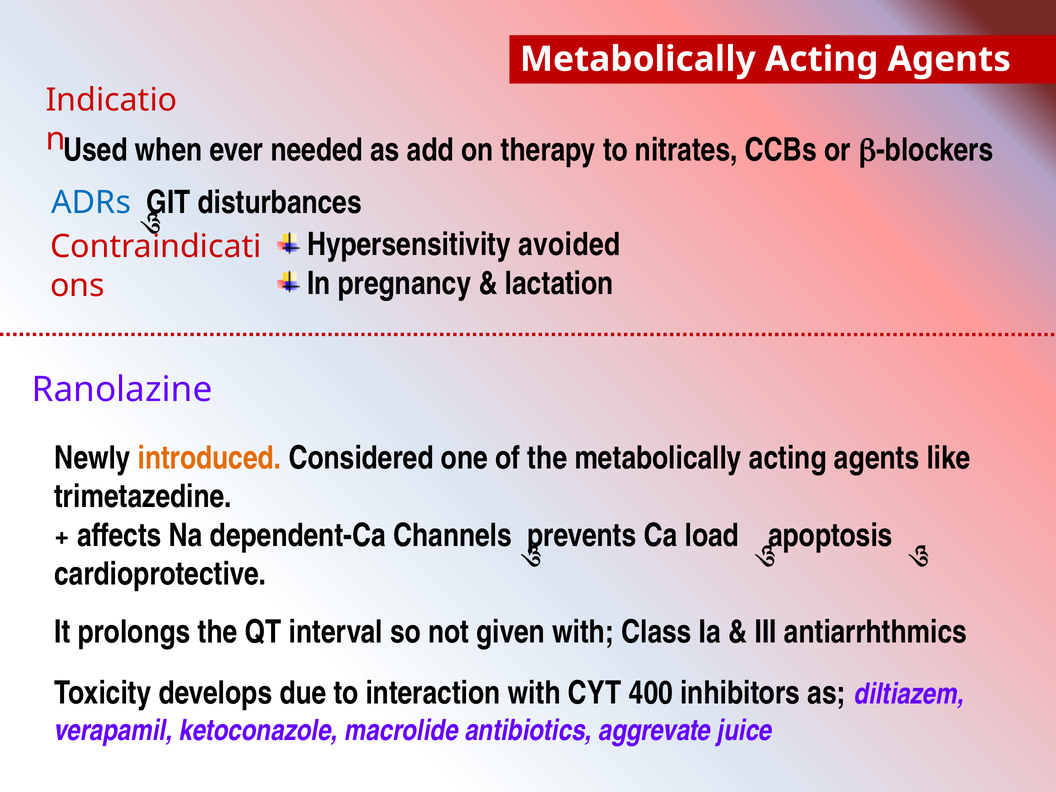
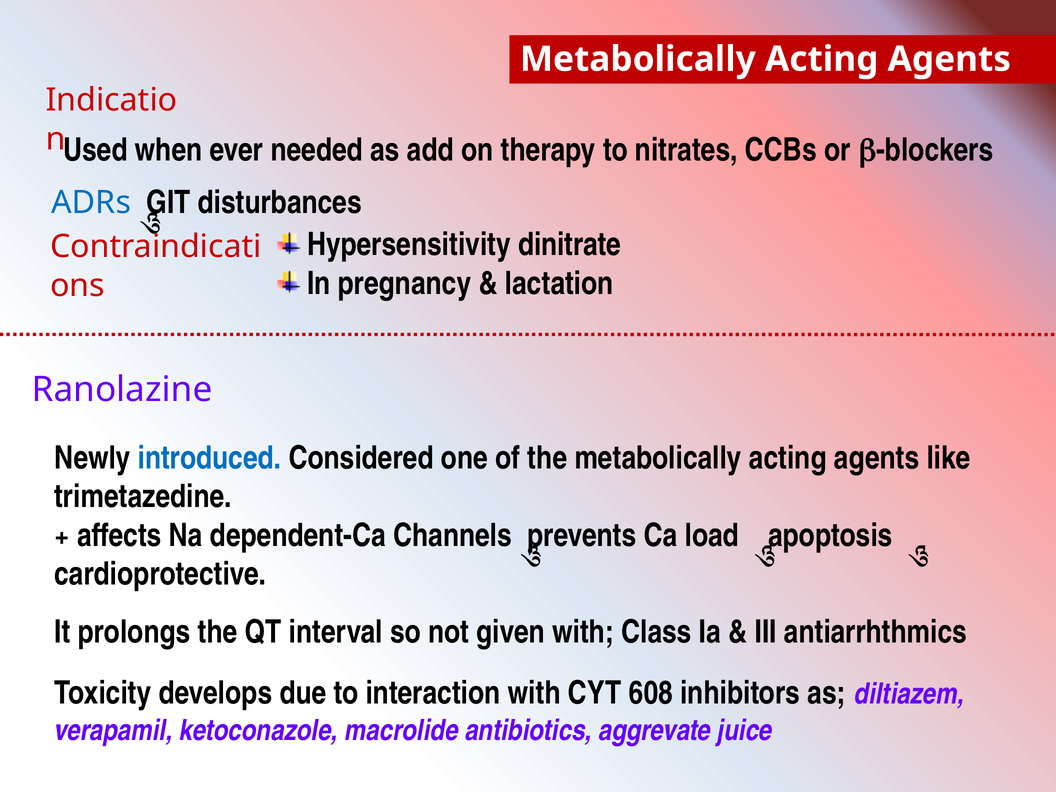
avoided: avoided -> dinitrate (570, 245)
introduced colour: orange -> blue (210, 458)
400: 400 -> 608 (651, 693)
